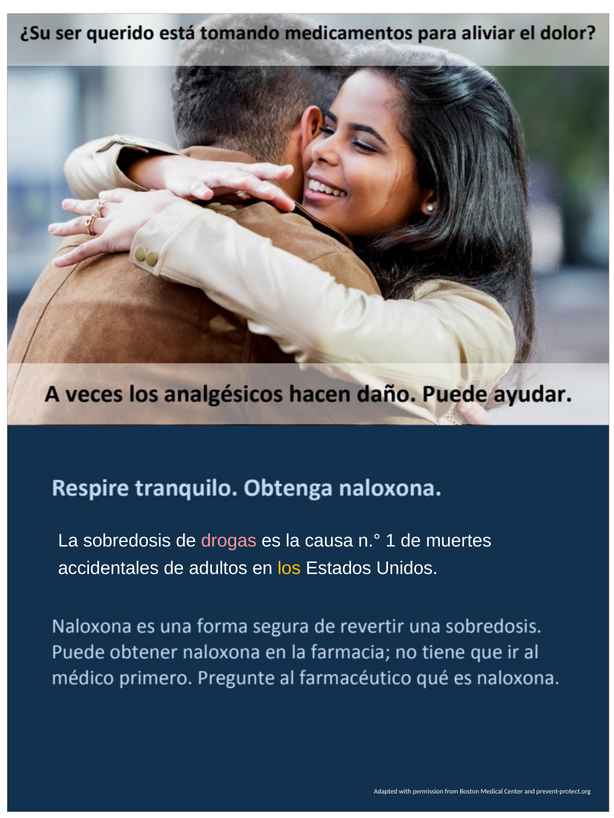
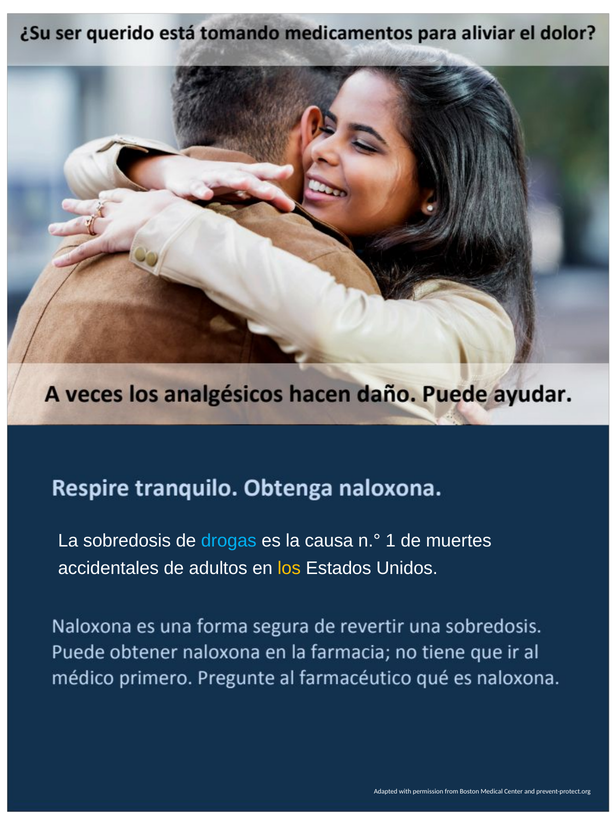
drogas colour: pink -> light blue (229, 541)
